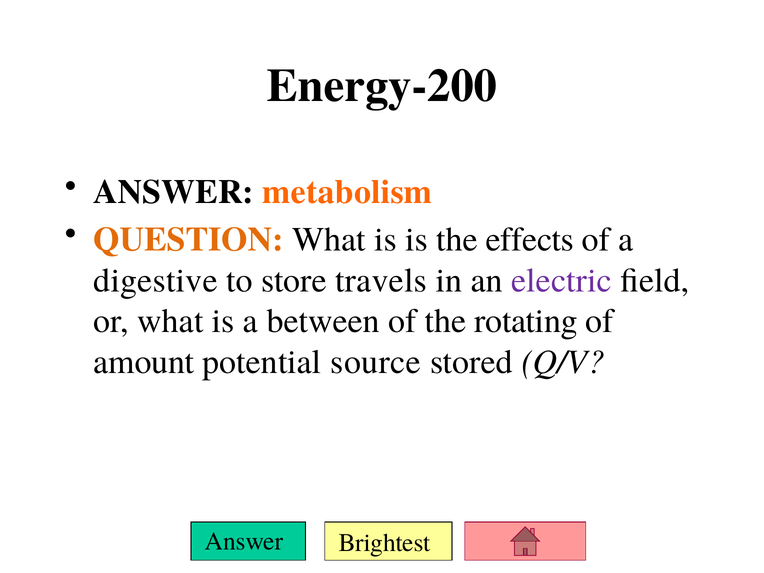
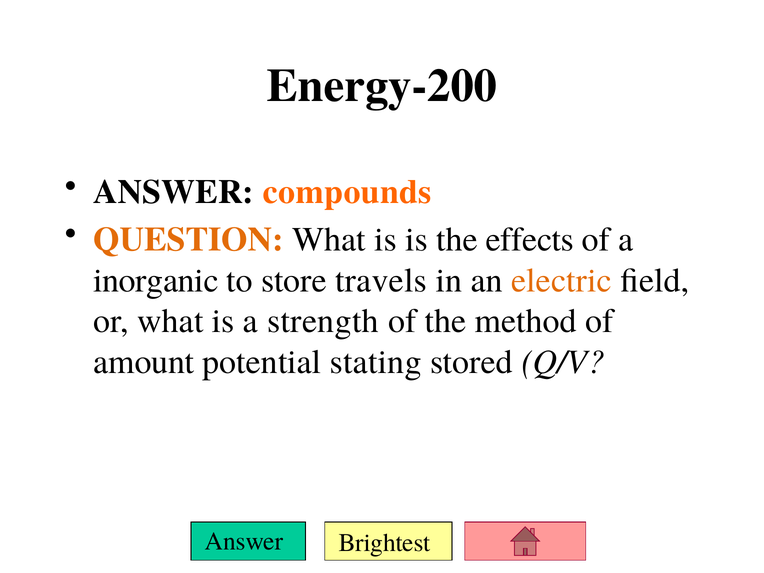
metabolism: metabolism -> compounds (347, 192)
digestive: digestive -> inorganic (156, 280)
electric colour: purple -> orange (561, 280)
between: between -> strength (323, 321)
rotating: rotating -> method (526, 321)
source: source -> stating (376, 362)
